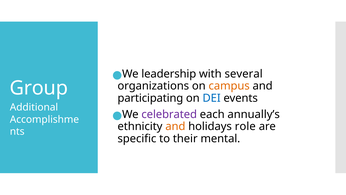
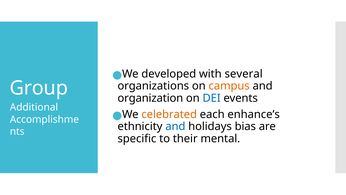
leadership: leadership -> developed (169, 74)
participating: participating -> organization (150, 98)
celebrated colour: purple -> orange (169, 114)
annually’s: annually’s -> enhance’s (254, 114)
and colour: orange -> blue (175, 126)
role: role -> bias (245, 126)
